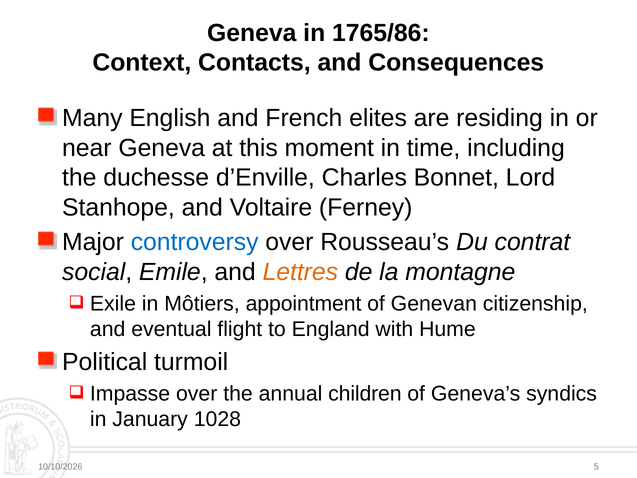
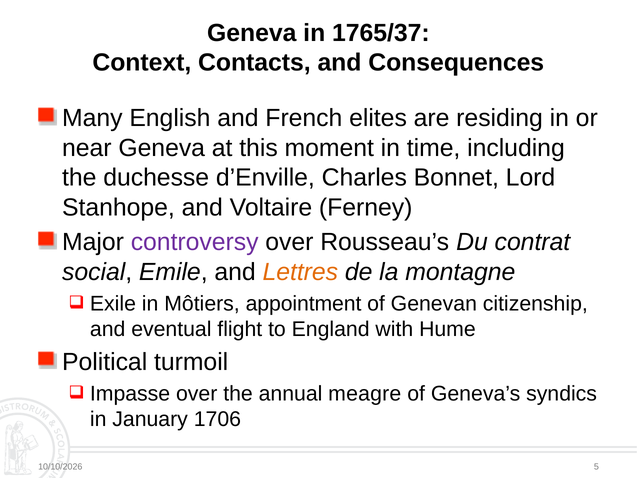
1765/86: 1765/86 -> 1765/37 (381, 33)
controversy colour: blue -> purple (195, 242)
children: children -> meagre (365, 393)
1028: 1028 -> 1706 (217, 419)
